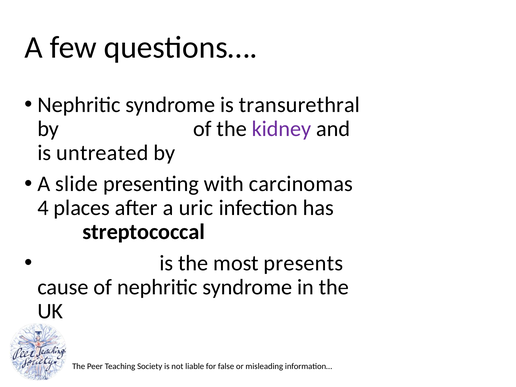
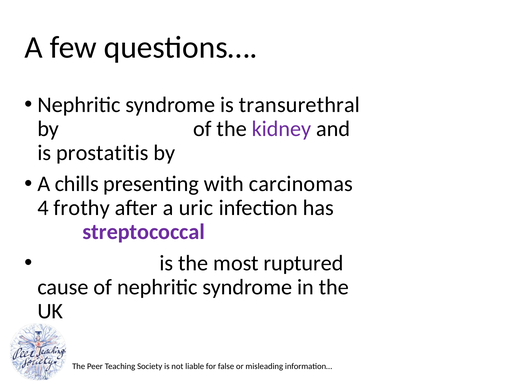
untreated: untreated -> prostatitis (102, 153)
slide: slide -> chills (77, 184)
places: places -> frothy (82, 208)
streptococcal colour: black -> purple (144, 232)
presents: presents -> ruptured (303, 263)
